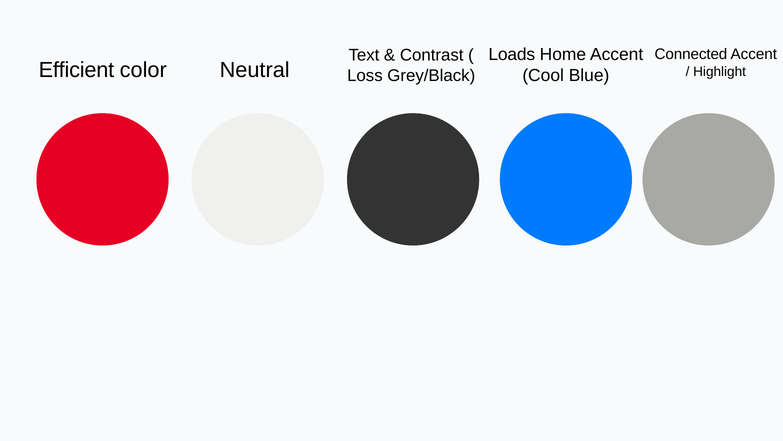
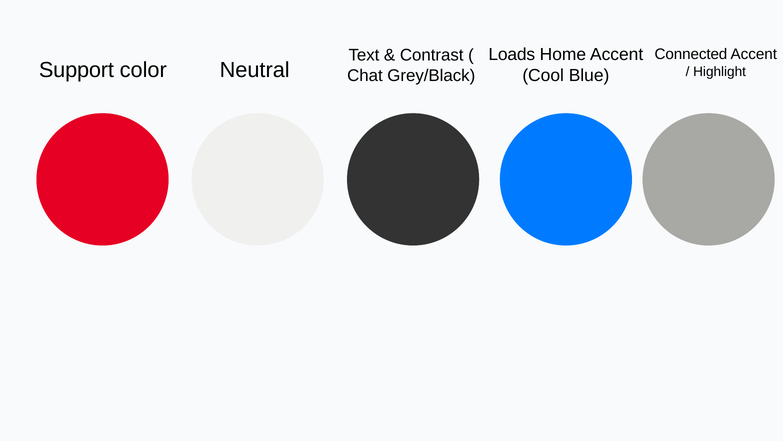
Efficient: Efficient -> Support (76, 70)
Loss: Loss -> Chat (365, 76)
